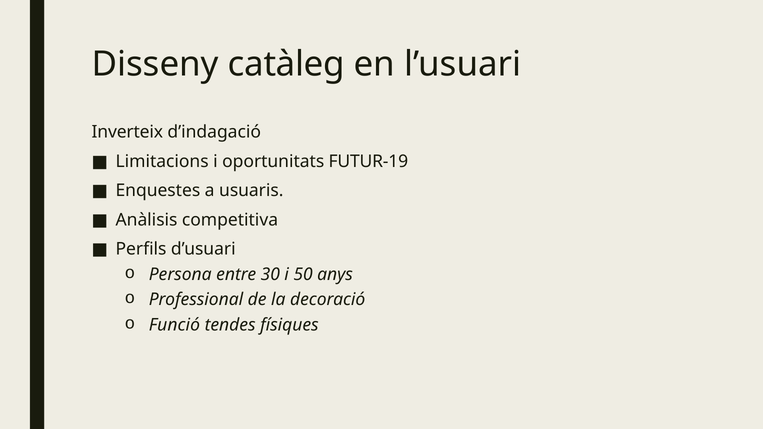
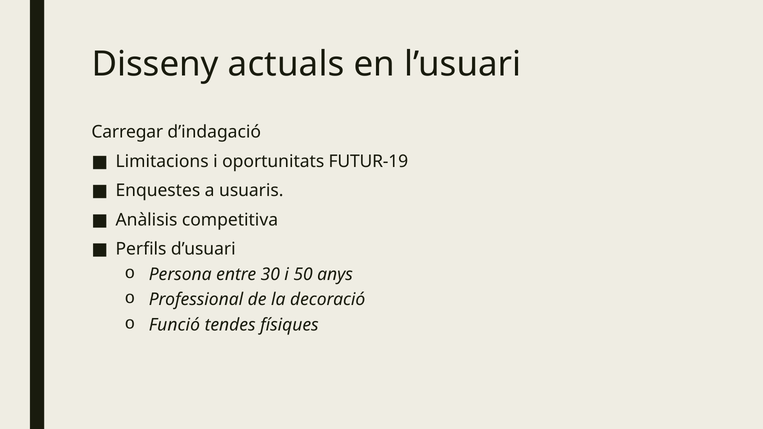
catàleg: catàleg -> actuals (286, 64)
Inverteix: Inverteix -> Carregar (127, 132)
